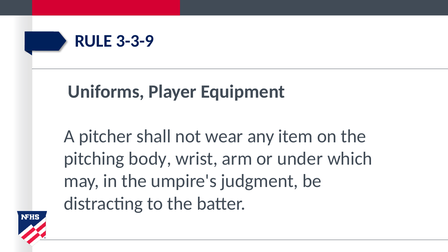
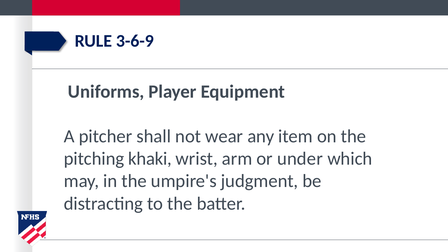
3-3-9: 3-3-9 -> 3-6-9 (135, 41)
body: body -> khaki (150, 159)
